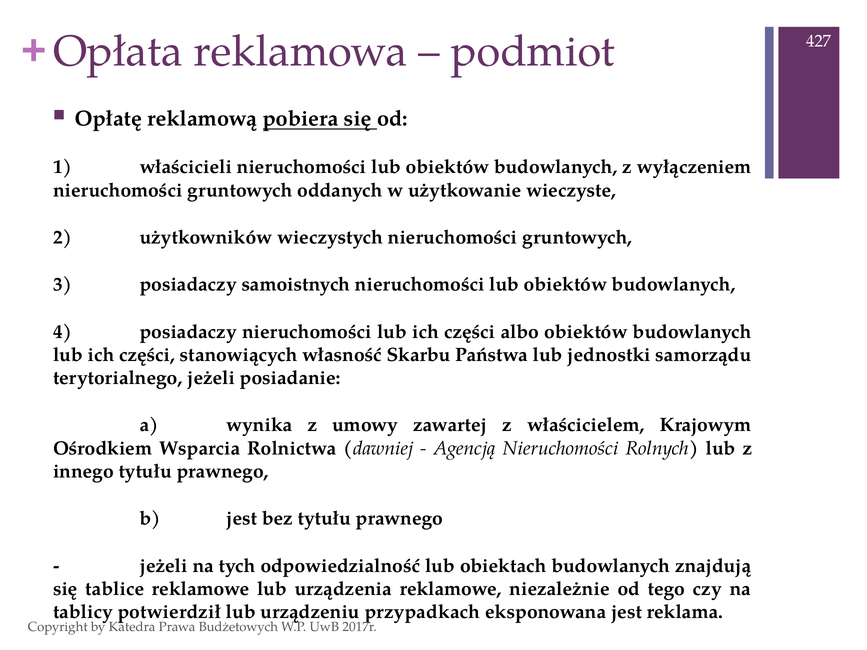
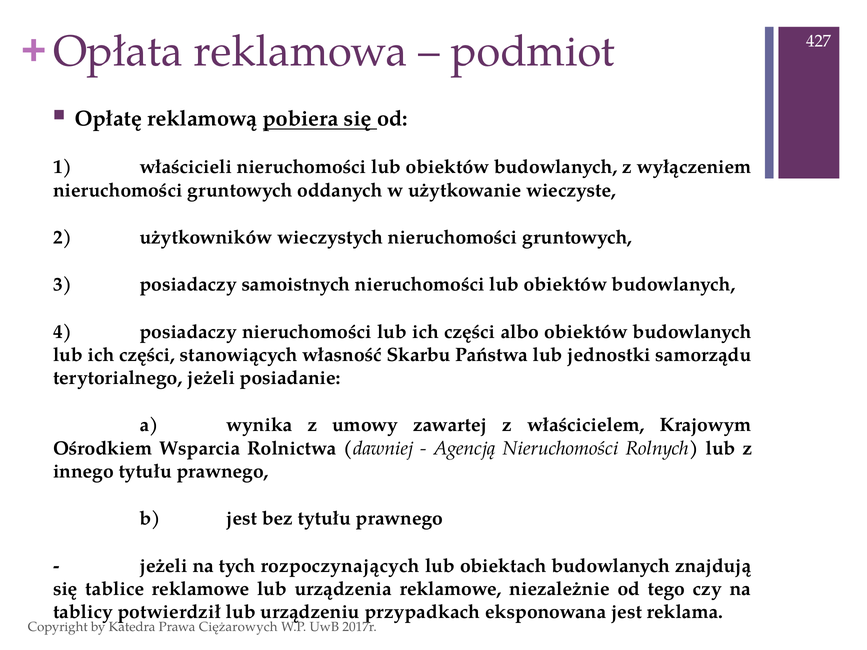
odpowiedzialność: odpowiedzialność -> rozpoczynających (340, 566)
Budżetowych: Budżetowych -> Ciężarowych (238, 627)
